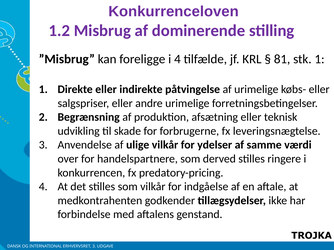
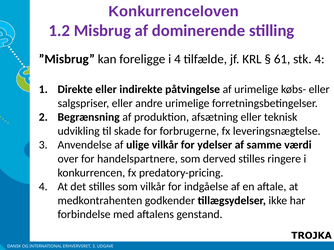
81: 81 -> 61 (282, 59)
stk 1: 1 -> 4 (320, 59)
